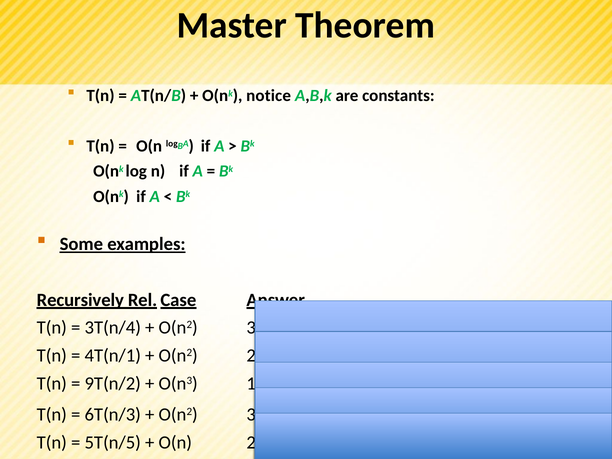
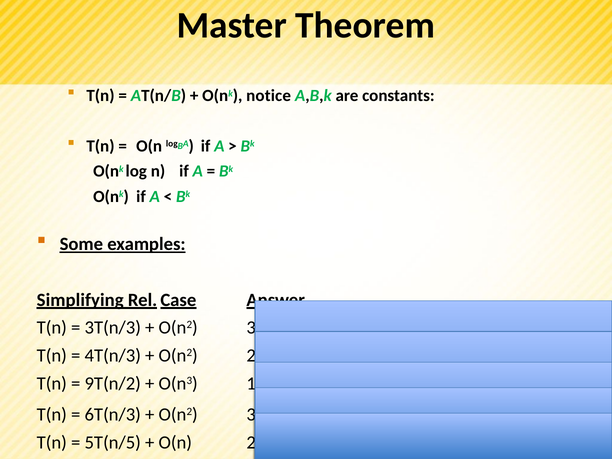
Recursively: Recursively -> Simplifying (80, 300)
3T(n/4: 3T(n/4 -> 3T(n/3 (113, 328)
4T(n/1: 4T(n/1 -> 4T(n/3 (113, 356)
